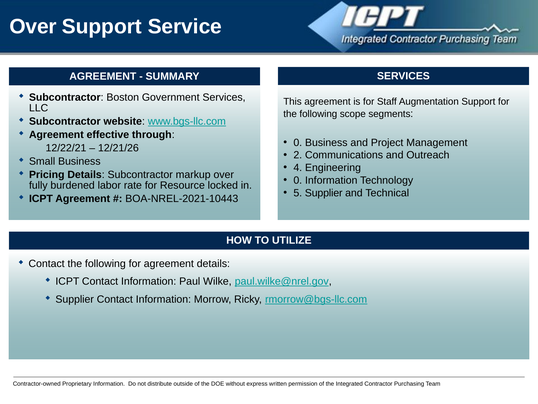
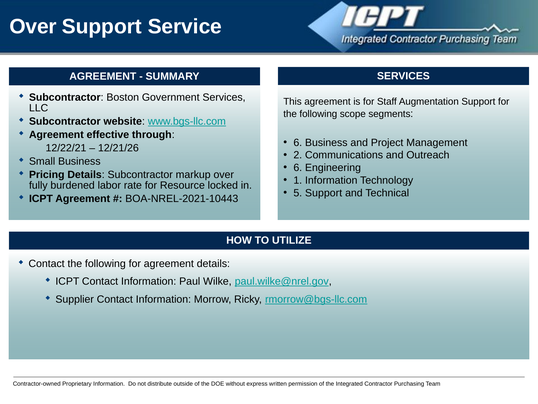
0: 0 -> 6 (298, 142)
4: 4 -> 6 (298, 168)
0: 0 -> 1 (298, 180)
5 Supplier: Supplier -> Support (324, 193)
